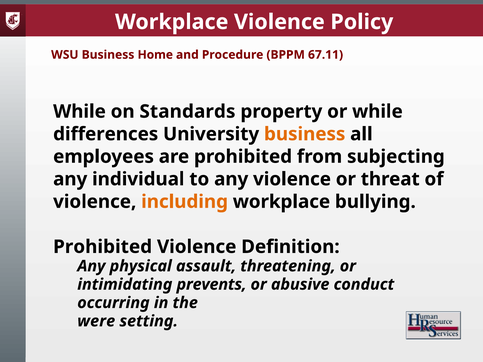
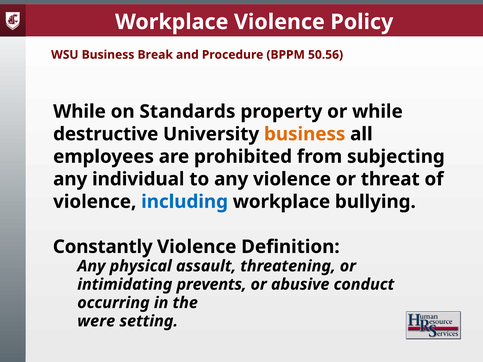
Home: Home -> Break (155, 55)
67.11: 67.11 -> 50.56 (326, 55)
differences: differences -> destructive (106, 134)
including colour: orange -> blue (185, 202)
Prohibited: Prohibited -> Constantly (103, 247)
